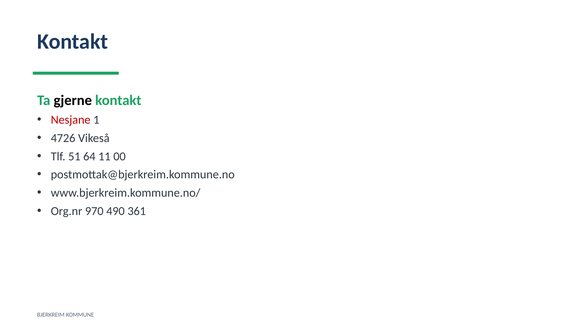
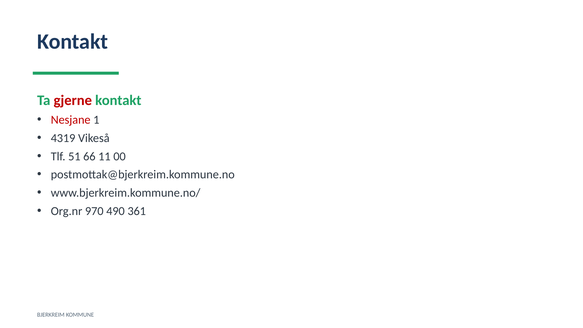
gjerne colour: black -> red (73, 100)
4726: 4726 -> 4319 (63, 138)
64: 64 -> 66 (89, 156)
